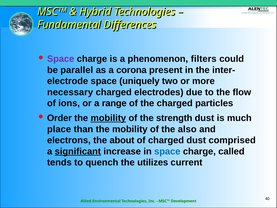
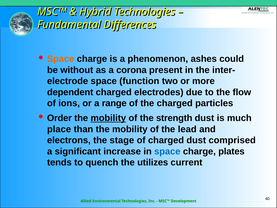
Space colour: purple -> orange (61, 59)
filters: filters -> ashes (204, 59)
parallel: parallel -> without (77, 70)
uniquely: uniquely -> function (139, 81)
necessary: necessary -> dependent (70, 92)
also: also -> lead (187, 129)
about: about -> stage (122, 140)
significant underline: present -> none (78, 151)
called: called -> plates (231, 151)
